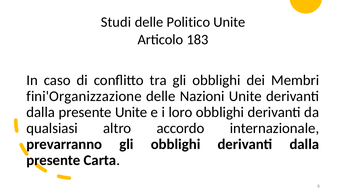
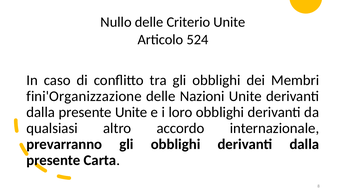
Studi: Studi -> Nullo (116, 22)
Politico: Politico -> Criterio (188, 22)
183: 183 -> 524 (197, 39)
